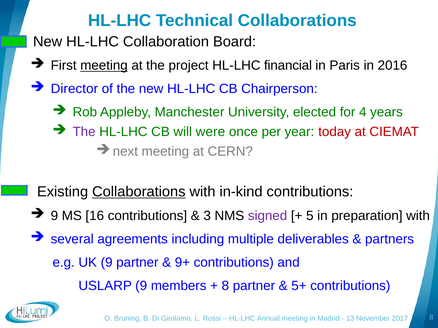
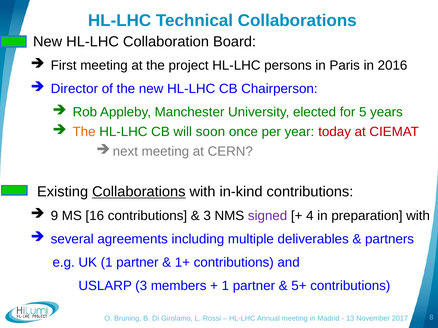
meeting underline: present -> none (104, 66)
financial: financial -> persons (288, 66)
4: 4 -> 5 (363, 112)
The colour: purple -> orange (84, 132)
were: were -> soon (210, 132)
5: 5 -> 4 (310, 216)
UK 9: 9 -> 1 (107, 263)
9+: 9+ -> 1+ (182, 263)
USLARP 9: 9 -> 3 (141, 286)
8: 8 -> 1 (225, 286)
